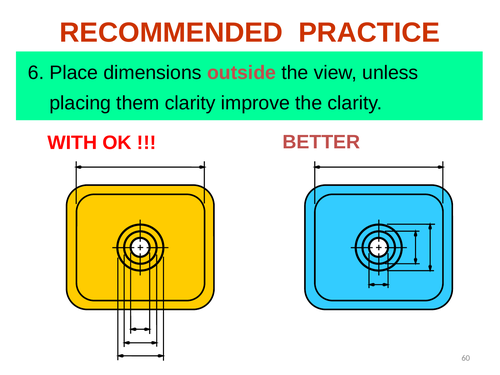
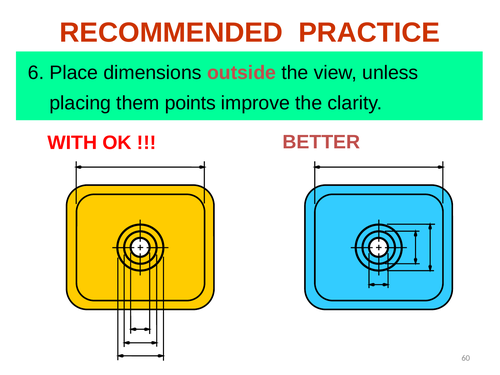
them clarity: clarity -> points (190, 103)
